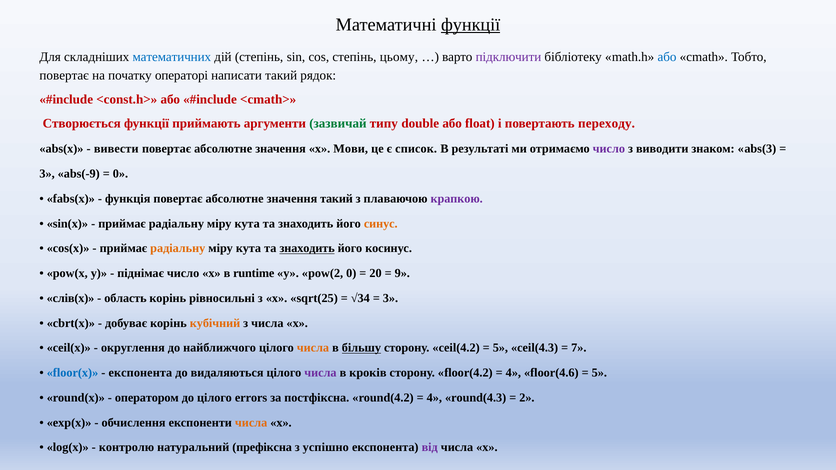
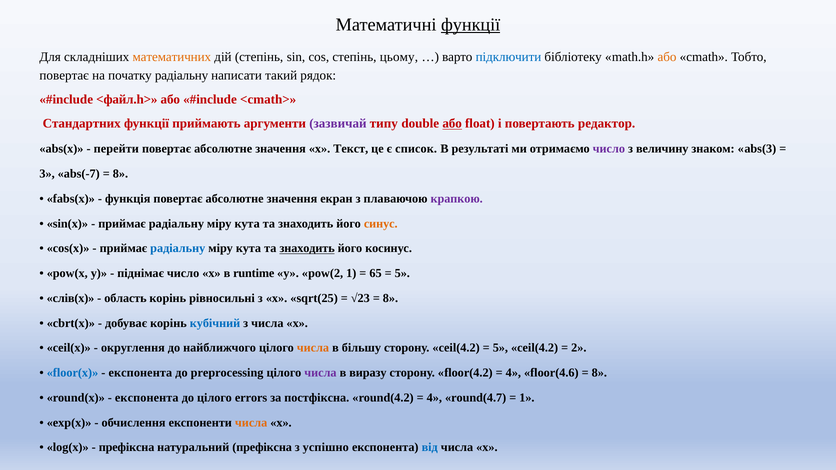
математичних colour: blue -> orange (172, 57)
підключити colour: purple -> blue (508, 57)
або colour: blue -> orange (667, 57)
початку операторі: операторі -> радіальну (182, 76)
<const.h>: <const.h> -> <файл.h> (127, 100)
Створюється: Створюється -> Стандартних (82, 124)
зазвичай colour: green -> purple (338, 124)
або underline: none -> present (452, 124)
переходу: переходу -> редактор (607, 124)
вивести: вивести -> перейти (116, 149)
Мови: Мови -> Текст (351, 149)
виводити: виводити -> величину (662, 149)
abs(-9: abs(-9 -> abs(-7 (79, 174)
0: 0 -> 8 (120, 174)
значення такий: такий -> екран (336, 199)
радіальну colour: orange -> blue (178, 249)
pow(2 0: 0 -> 1 (351, 273)
20: 20 -> 65 (376, 273)
9: 9 -> 5 (402, 273)
√34: √34 -> √23 (360, 298)
3: 3 -> 8 (390, 298)
кубічний colour: orange -> blue (215, 323)
більшу underline: present -> none (361, 348)
5 ceil(4.3: ceil(4.3 -> ceil(4.2 (535, 348)
7: 7 -> 2 (579, 348)
видаляються: видаляються -> preprocessing (227, 373)
кроків: кроків -> виразу (368, 373)
5: 5 -> 8 (599, 373)
оператором: оператором -> експонента (147, 398)
round(4.3: round(4.3 -> round(4.7 (476, 398)
2: 2 -> 1 (527, 398)
контролю: контролю -> префіксна (127, 448)
від colour: purple -> blue (430, 448)
